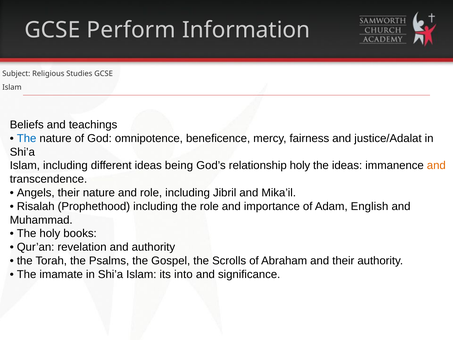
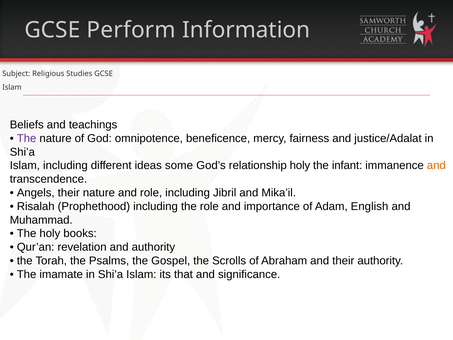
The colour: blue -> purple (27, 138)
being: being -> some (179, 165)
the ideas: ideas -> infant (347, 165)
into: into -> that (183, 274)
